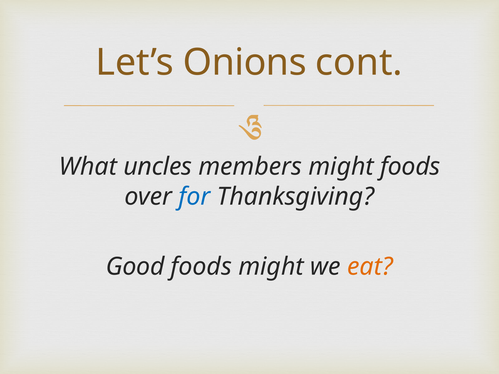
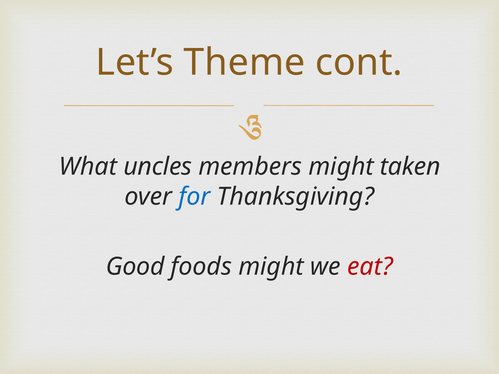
Onions: Onions -> Theme (244, 62)
might foods: foods -> taken (410, 167)
eat colour: orange -> red (370, 267)
